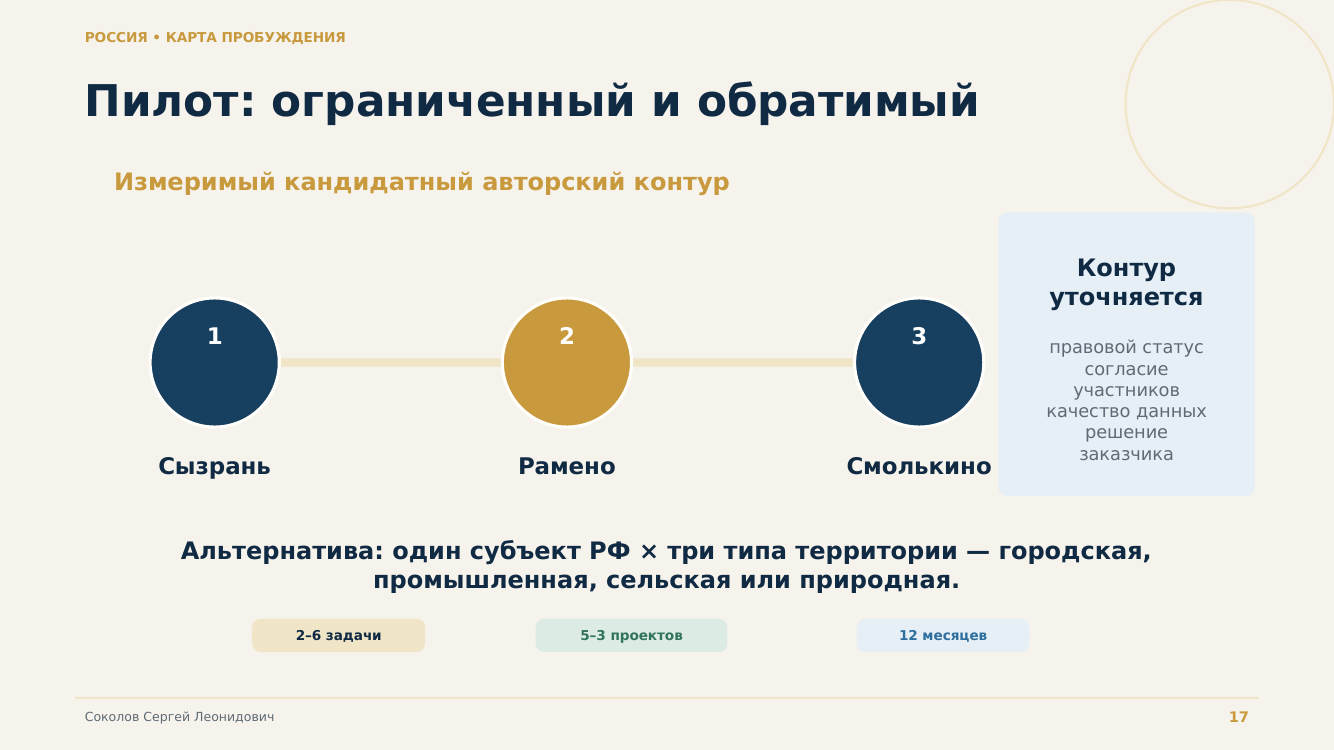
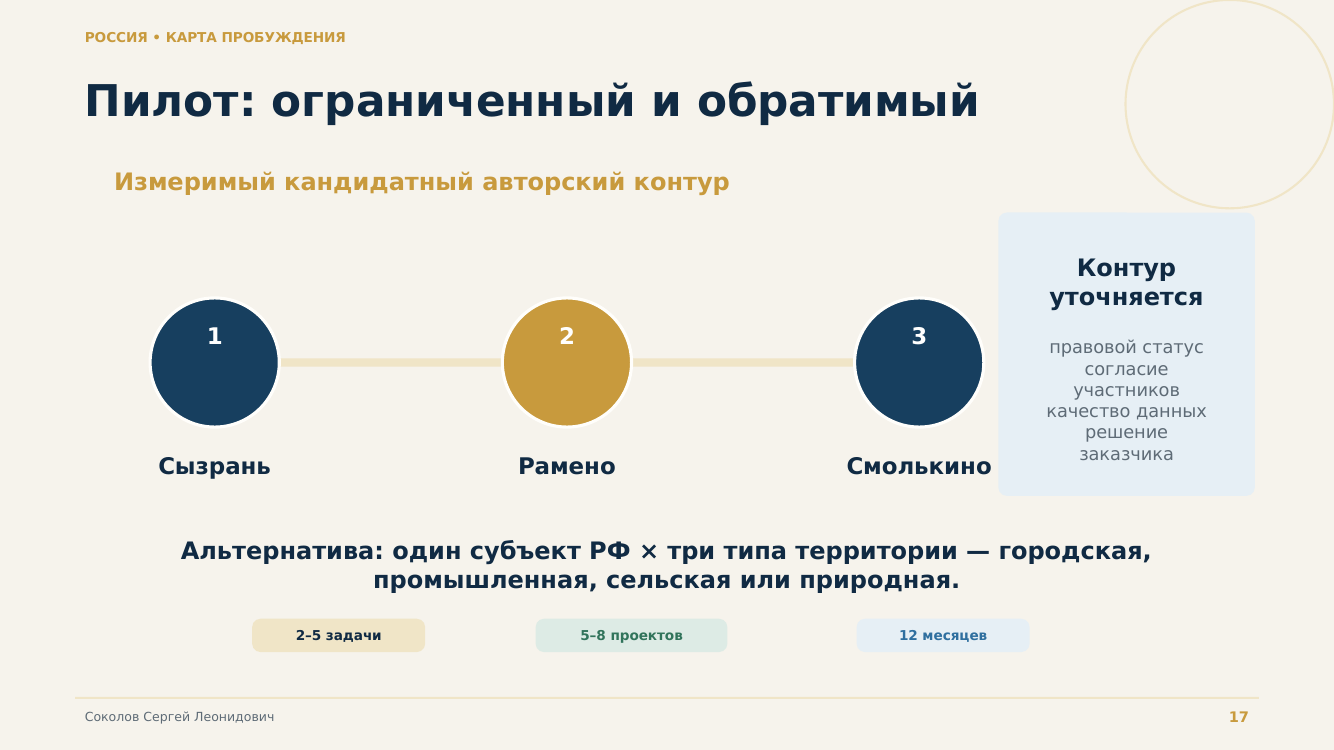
2–6: 2–6 -> 2–5 (309, 637)
5–3: 5–3 -> 5–8 (593, 637)
